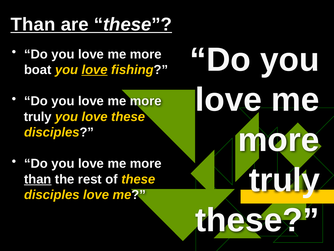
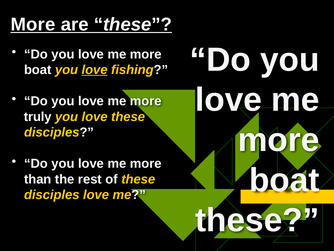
Than: Than -> More (33, 24)
truly: truly -> boat (284, 180)
than underline: present -> none (38, 179)
